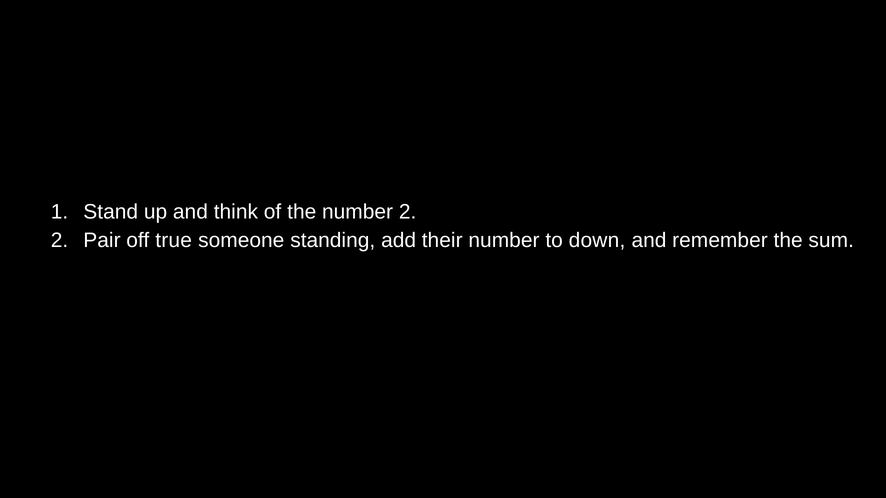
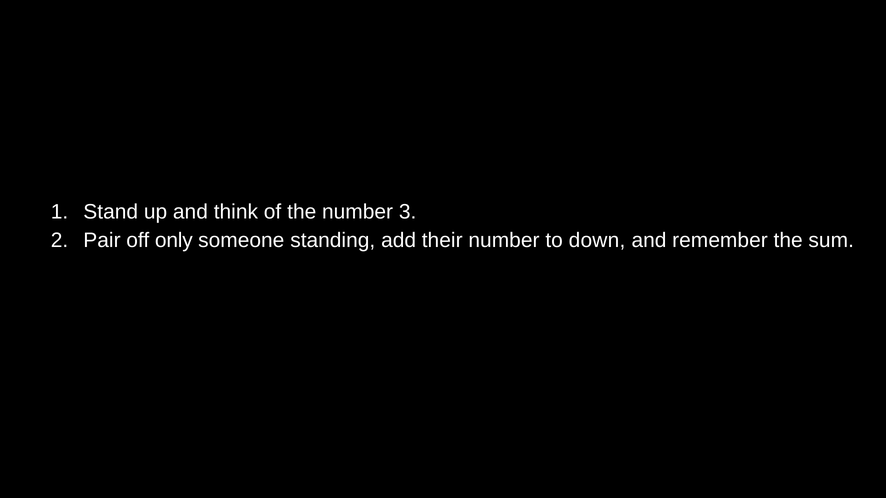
number 2: 2 -> 3 (408, 212)
true: true -> only (174, 241)
